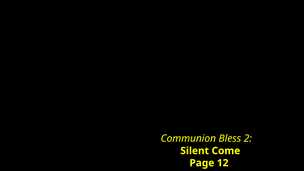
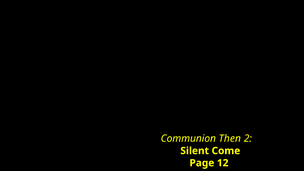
Bless: Bless -> Then (230, 139)
